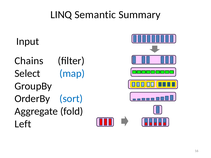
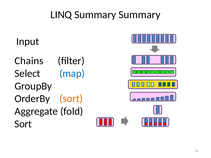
LINQ Semantic: Semantic -> Summary (95, 15)
sort colour: blue -> orange (71, 99)
Left: Left -> Sort (23, 124)
